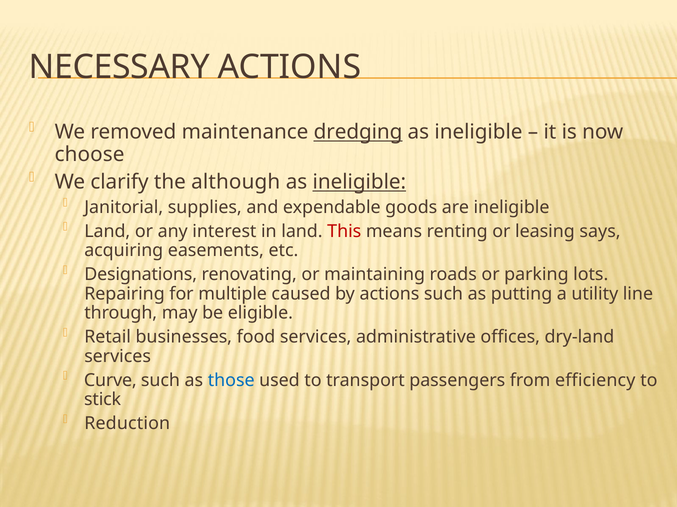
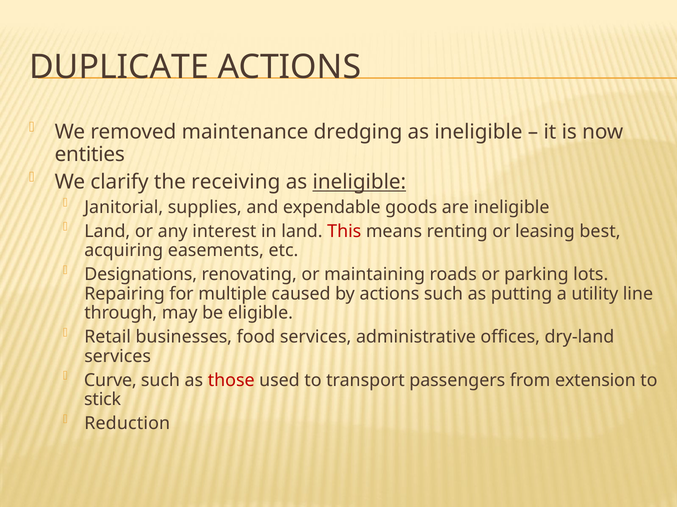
NECESSARY: NECESSARY -> DUPLICATE (119, 67)
dredging underline: present -> none (358, 132)
choose: choose -> entities (90, 155)
although: although -> receiving (236, 182)
says: says -> best (600, 232)
those colour: blue -> red (231, 381)
efficiency: efficiency -> extension (595, 381)
